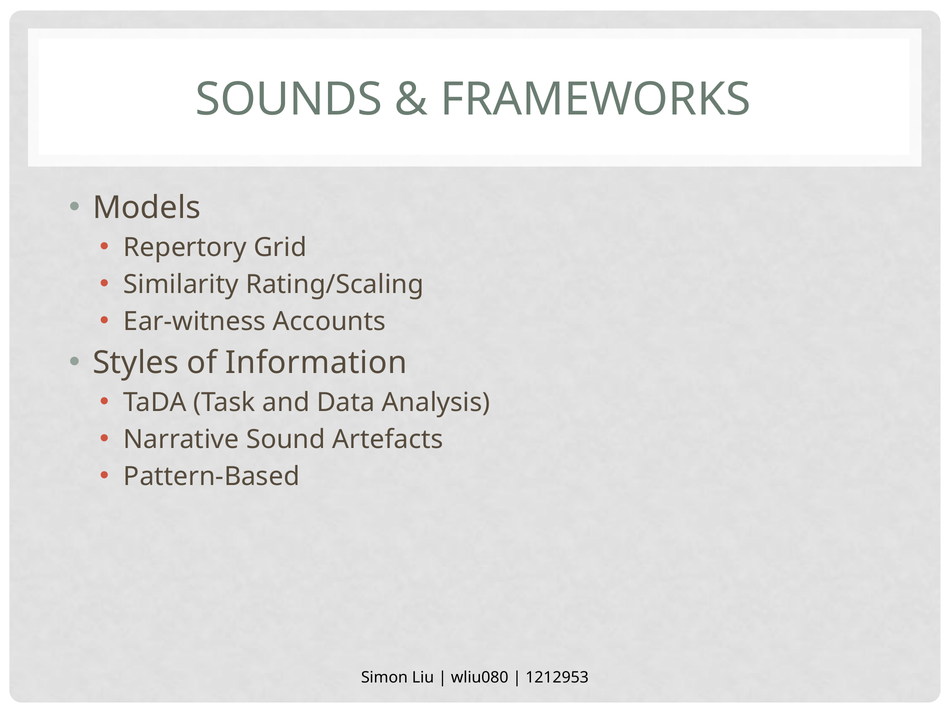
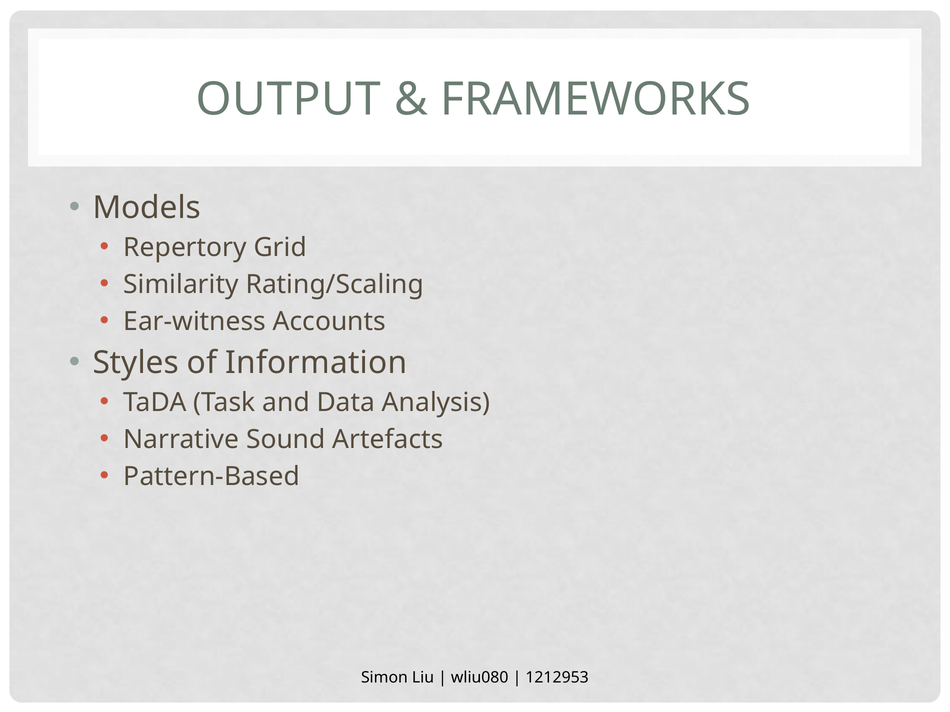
SOUNDS: SOUNDS -> OUTPUT (289, 100)
